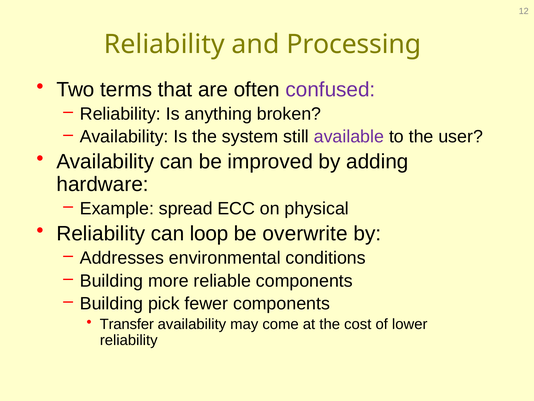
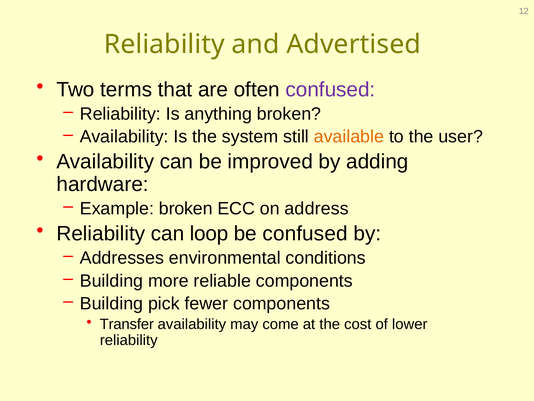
Processing: Processing -> Advertised (354, 44)
available colour: purple -> orange (349, 137)
Example spread: spread -> broken (186, 208)
physical: physical -> address (317, 208)
be overwrite: overwrite -> confused (305, 233)
